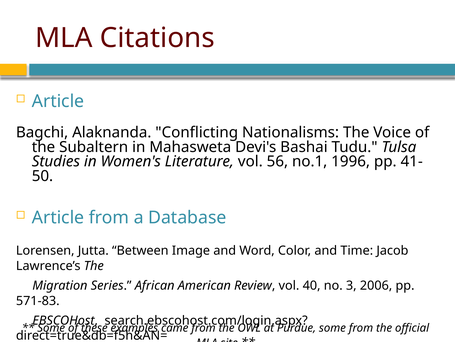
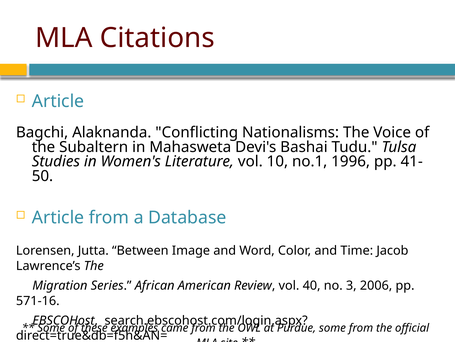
56: 56 -> 10 (277, 161)
571-83: 571-83 -> 571-16 (38, 300)
